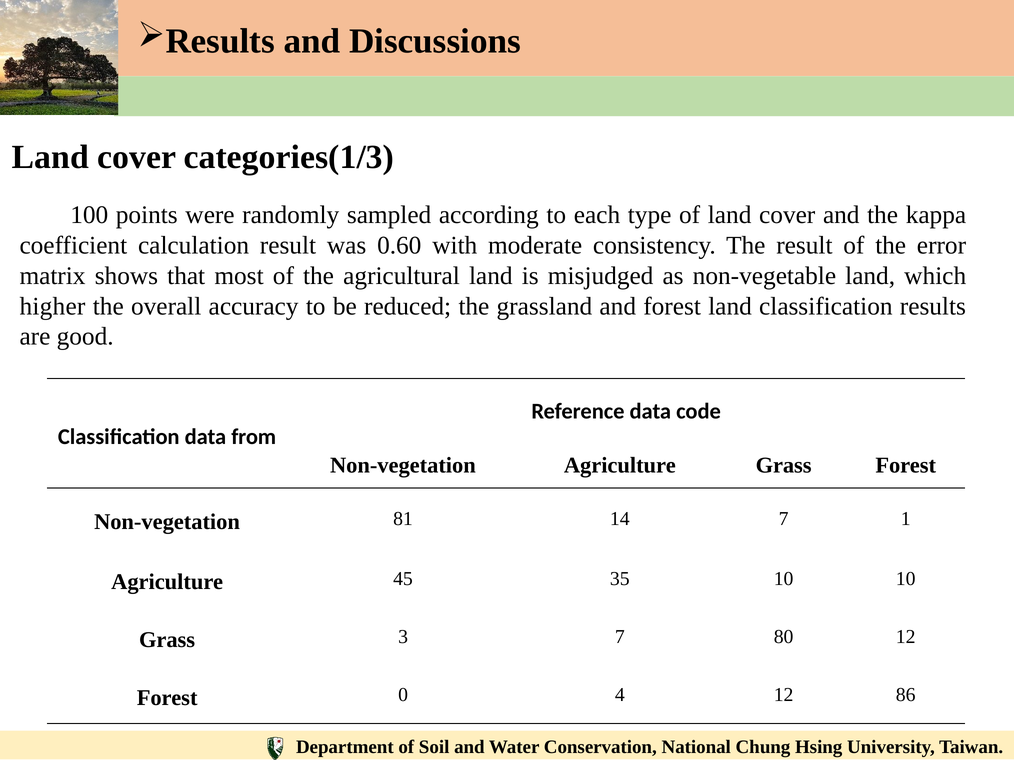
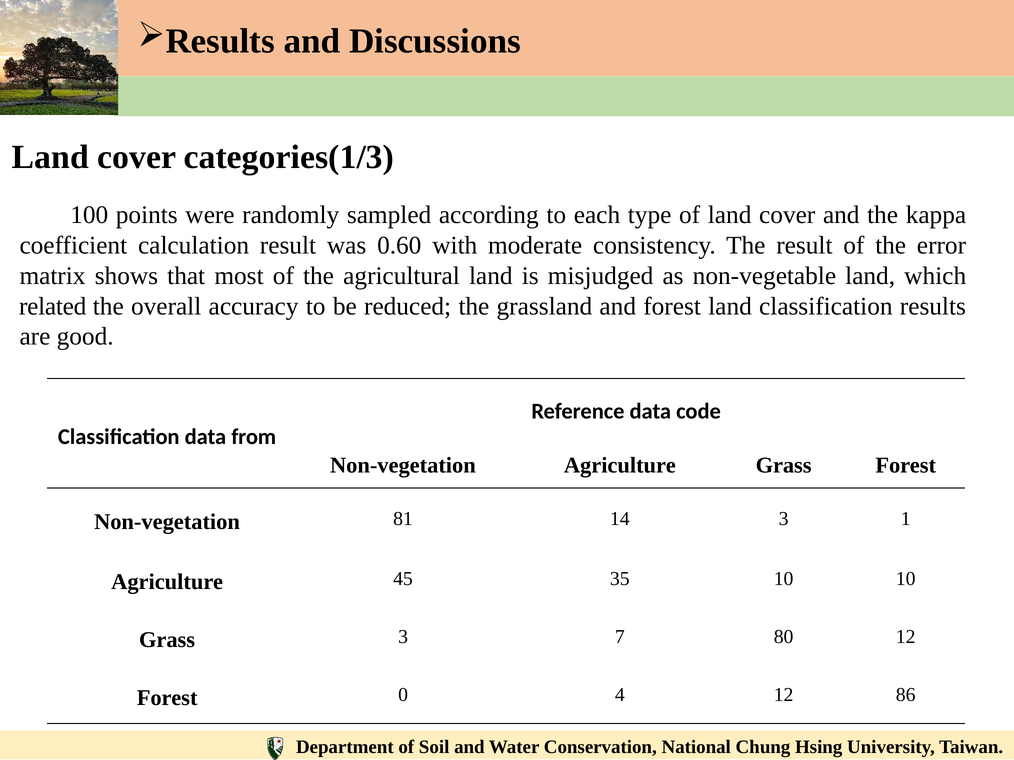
higher: higher -> related (53, 306)
14 7: 7 -> 3 (784, 519)
